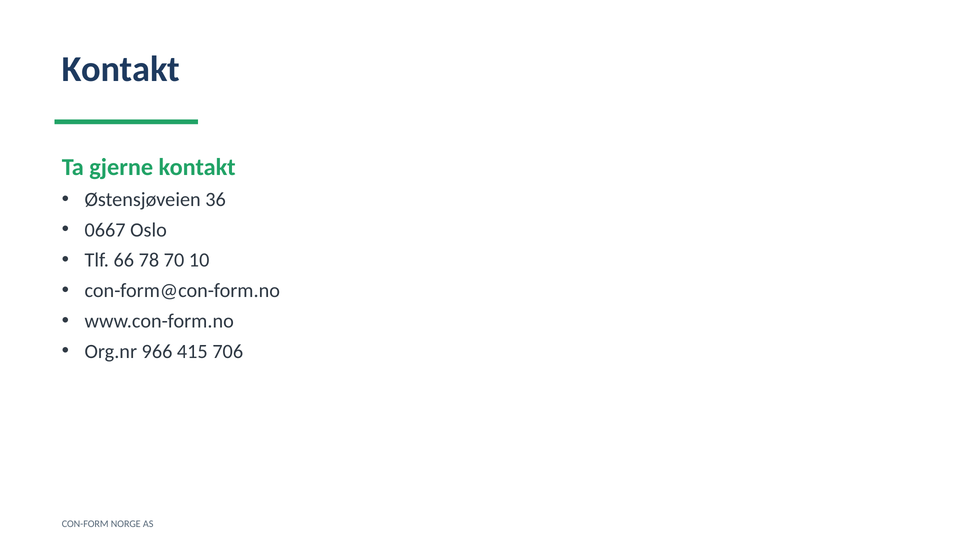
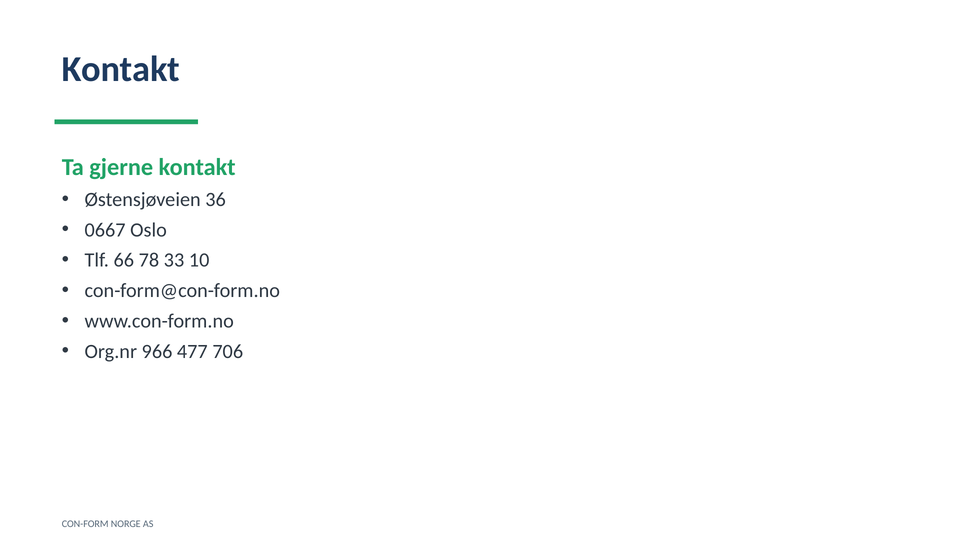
70: 70 -> 33 (174, 260)
415: 415 -> 477 (192, 351)
